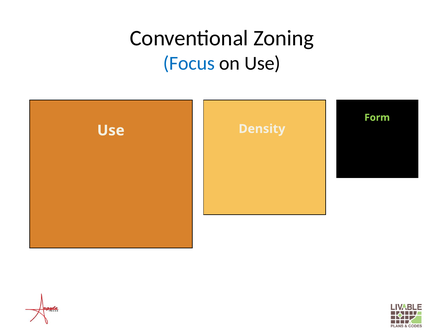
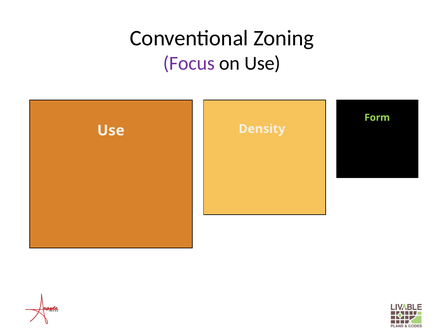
Focus colour: blue -> purple (189, 63)
